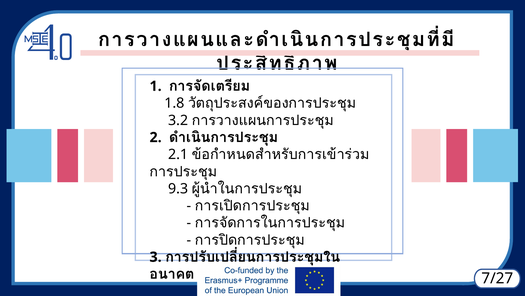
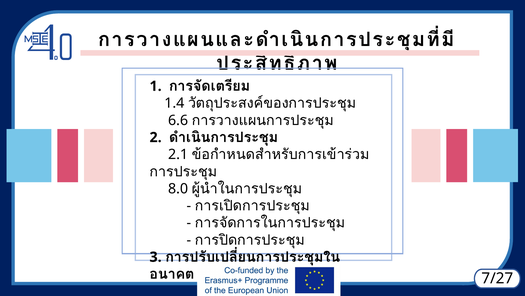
1.8: 1.8 -> 1.4 (174, 103)
3.2: 3.2 -> 6.6 (178, 120)
9.3: 9.3 -> 8.0 (178, 188)
